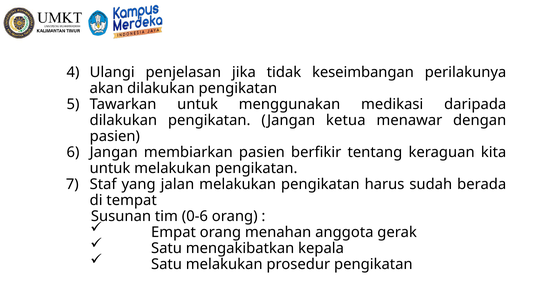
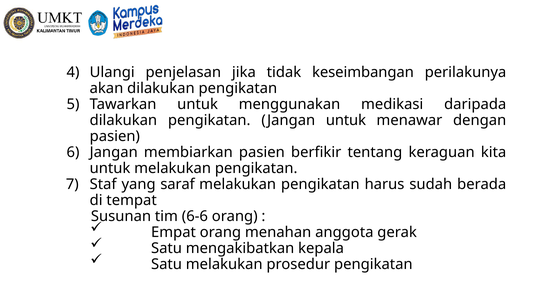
Jangan ketua: ketua -> untuk (346, 120)
jalan: jalan -> saraf (178, 184)
0-6: 0-6 -> 6-6 (195, 216)
